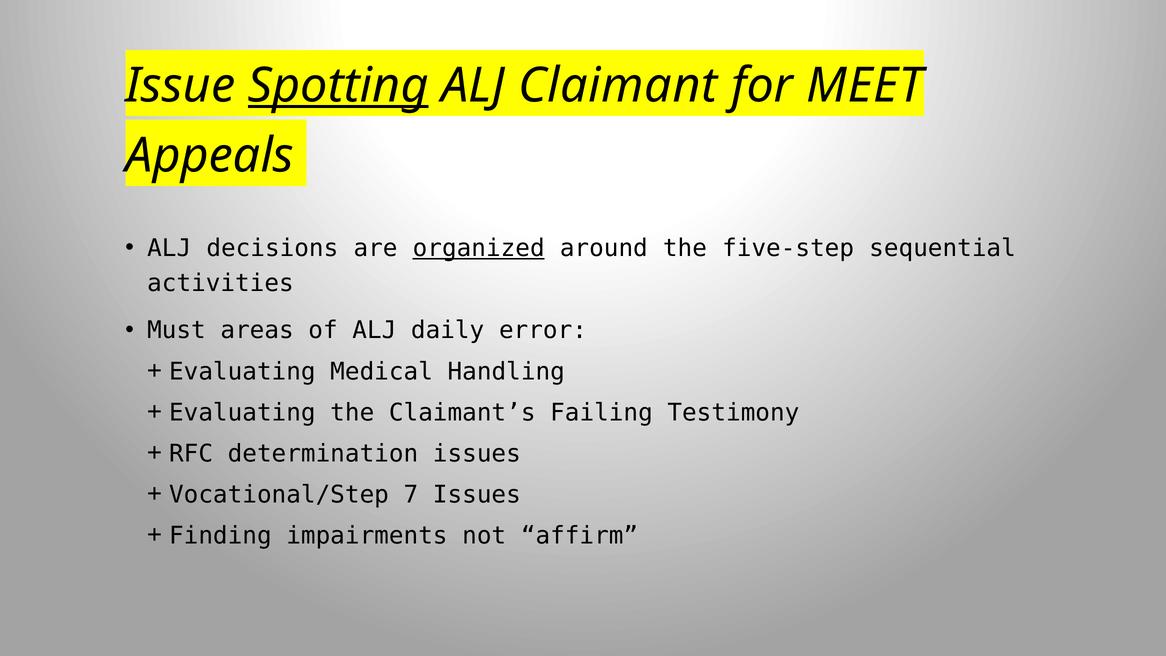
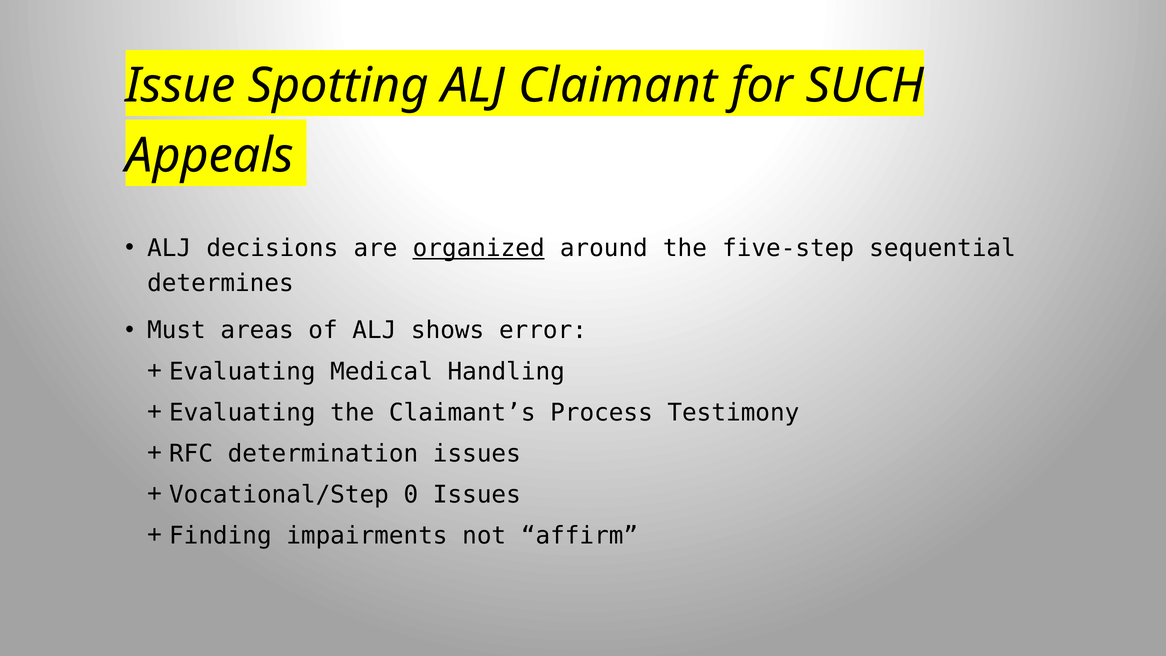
Spotting underline: present -> none (338, 86)
MEET: MEET -> SUCH (865, 86)
activities: activities -> determines (220, 283)
daily: daily -> shows (448, 330)
Failing: Failing -> Process (601, 413)
7: 7 -> 0 (411, 495)
